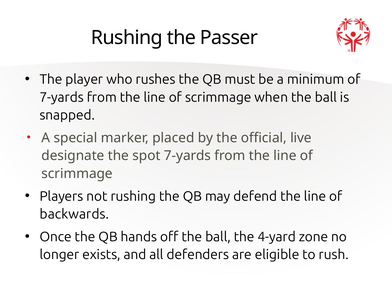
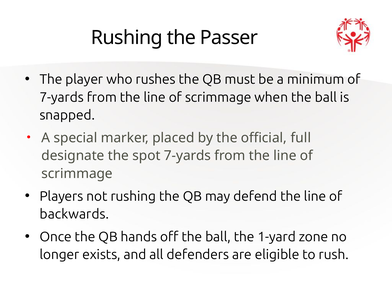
live: live -> full (301, 138)
4-yard: 4-yard -> 1-yard (277, 237)
